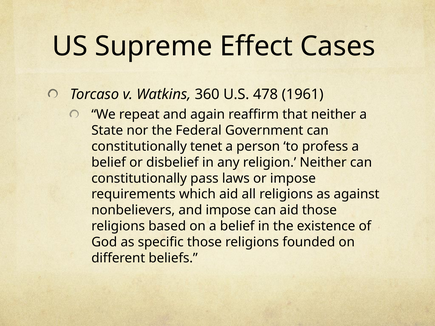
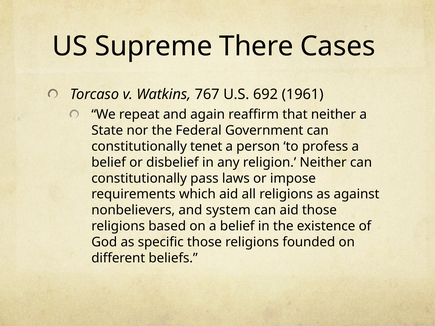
Effect: Effect -> There (256, 47)
360: 360 -> 767 (207, 94)
478: 478 -> 692 (266, 94)
and impose: impose -> system (228, 210)
